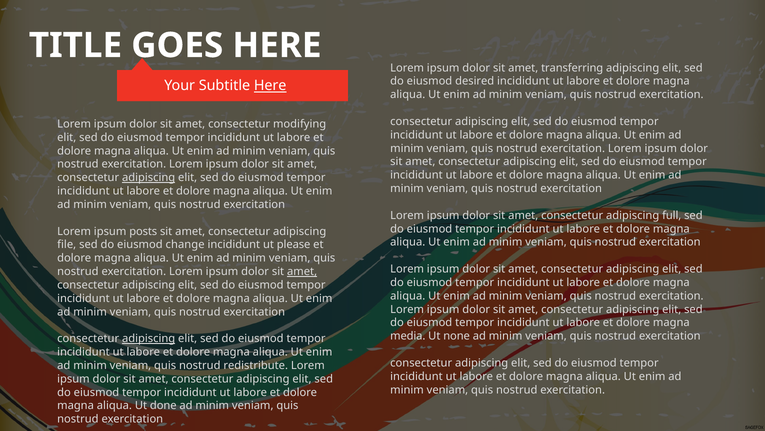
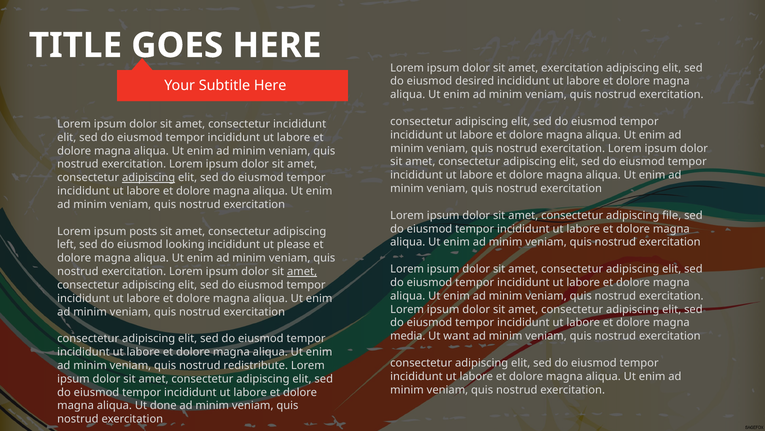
amet transferring: transferring -> exercitation (572, 68)
Here underline: present -> none (270, 86)
consectetur modifying: modifying -> incididunt (300, 124)
full: full -> file (672, 215)
file: file -> left (67, 244)
change: change -> looking (185, 244)
none: none -> want (457, 336)
adipiscing underline: present -> none (149, 338)
